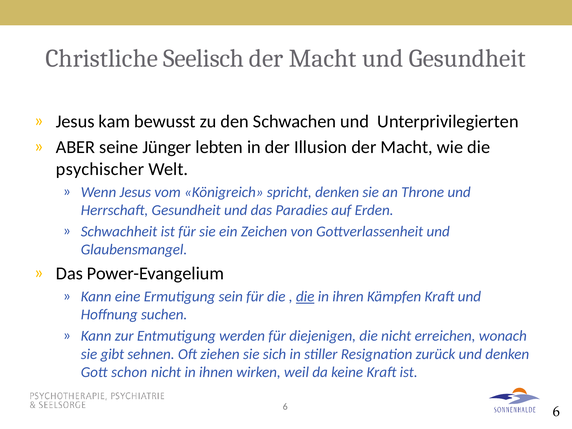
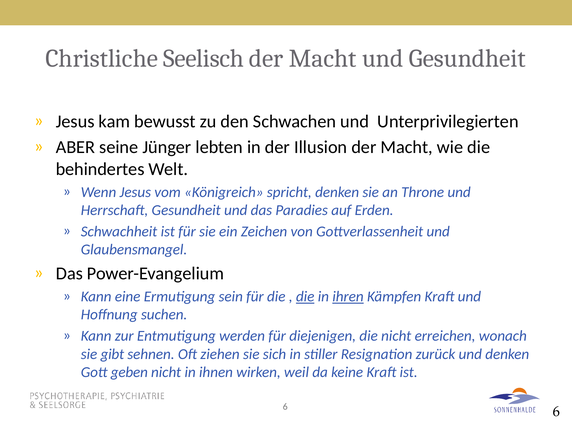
psychischer: psychischer -> behindertes (100, 169)
ihren underline: none -> present (348, 297)
schon: schon -> geben (129, 372)
